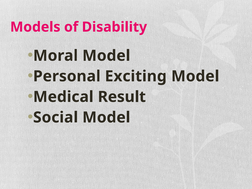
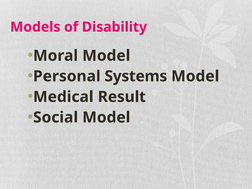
Exciting: Exciting -> Systems (136, 76)
